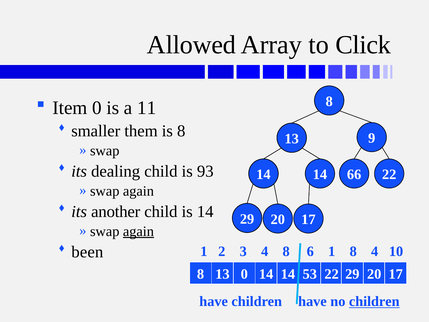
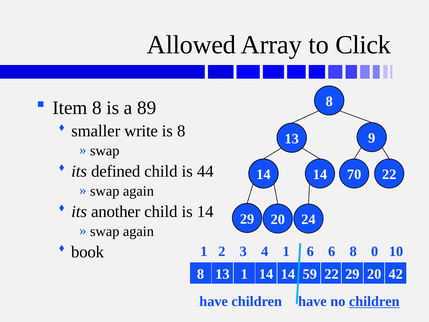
Item 0: 0 -> 8 (97, 108)
11: 11 -> 89 (147, 108)
them: them -> write (141, 131)
dealing: dealing -> defined (116, 171)
93: 93 -> 44 (205, 171)
66: 66 -> 70 (354, 174)
17: 17 -> 24 (308, 219)
again underline: present -> none (138, 231)
been: been -> book (88, 252)
4 8: 8 -> 1 (286, 251)
6 1: 1 -> 6 (332, 251)
8 4: 4 -> 0 (375, 251)
0: 0 -> 1 (244, 274)
53: 53 -> 59 (310, 274)
17: 17 -> 42 (396, 274)
